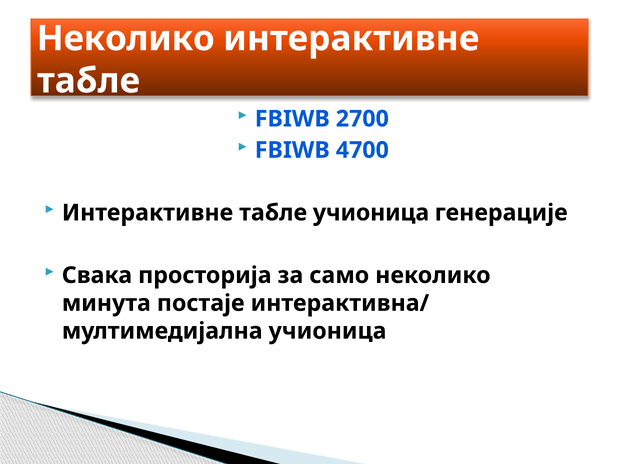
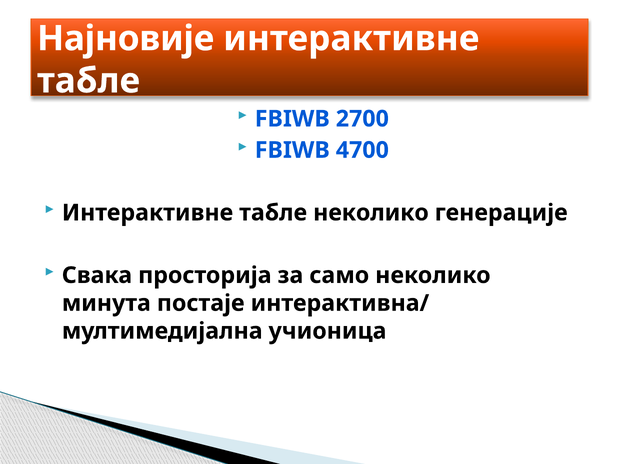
Неколико: Неколико -> Најновије (126, 39)
табле учионица: учионица -> неколико (371, 213)
